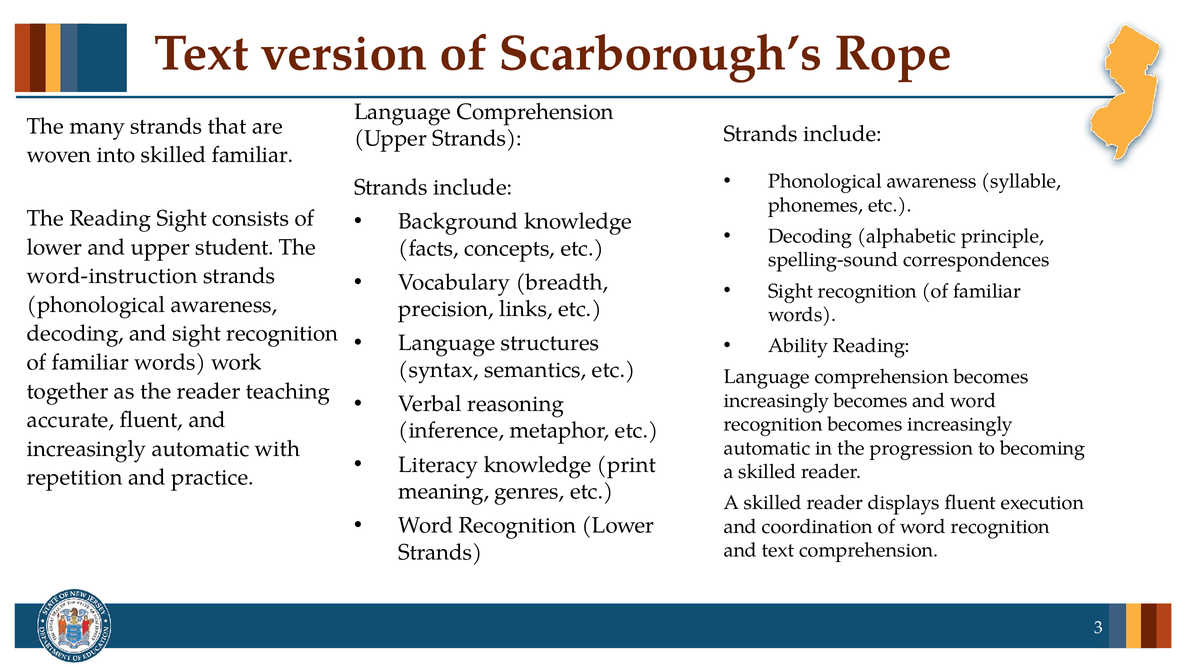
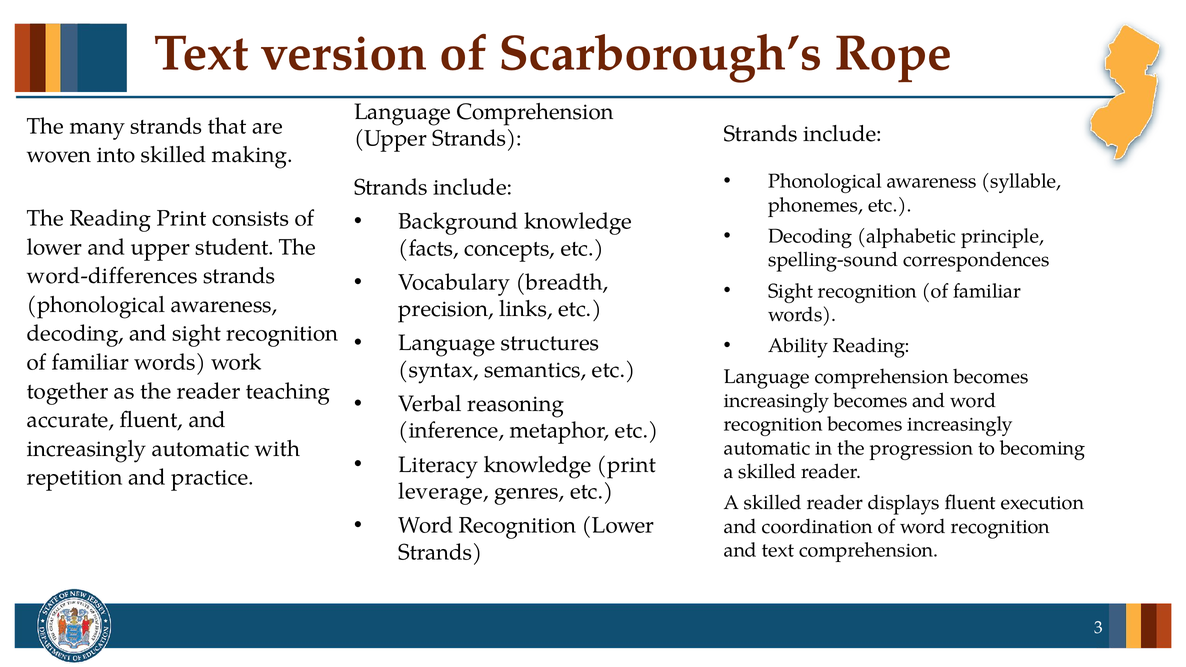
skilled familiar: familiar -> making (252, 155)
Reading Sight: Sight -> Print (182, 219)
word-instruction: word-instruction -> word-differences (112, 276)
meaning: meaning -> leverage (444, 491)
